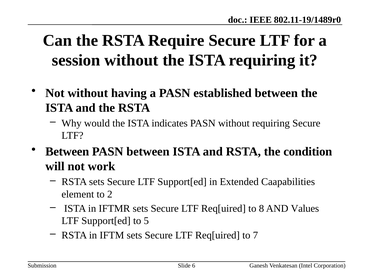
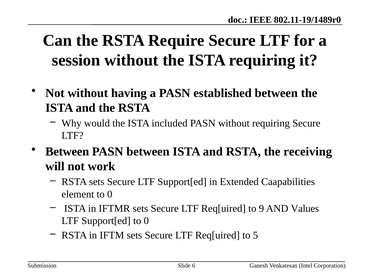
indicates: indicates -> included (170, 123)
condition: condition -> receiving (308, 152)
element to 2: 2 -> 0 (110, 195)
8: 8 -> 9 (261, 209)
Support[ed to 5: 5 -> 0 (146, 221)
7: 7 -> 5 (255, 236)
